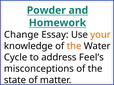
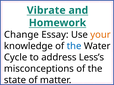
Powder: Powder -> Vibrate (46, 10)
the colour: orange -> blue (74, 46)
Feel’s: Feel’s -> Less’s (91, 58)
